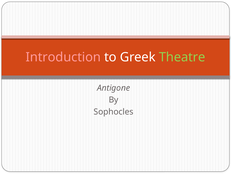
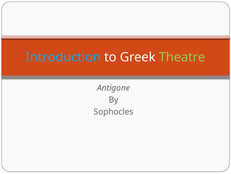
Introduction colour: pink -> light blue (63, 57)
